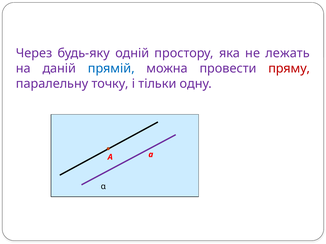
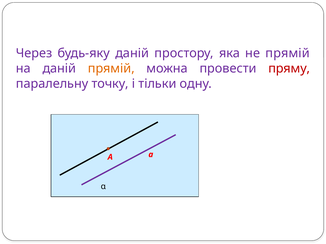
будь-яку одній: одній -> даній (132, 53)
не лежать: лежать -> прямій (288, 53)
прямій colour: blue -> orange (111, 69)
